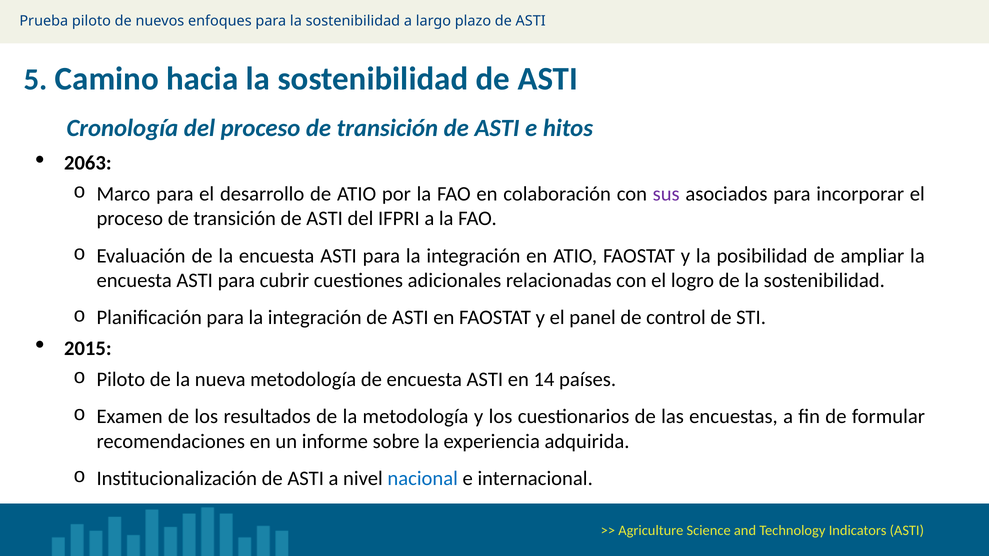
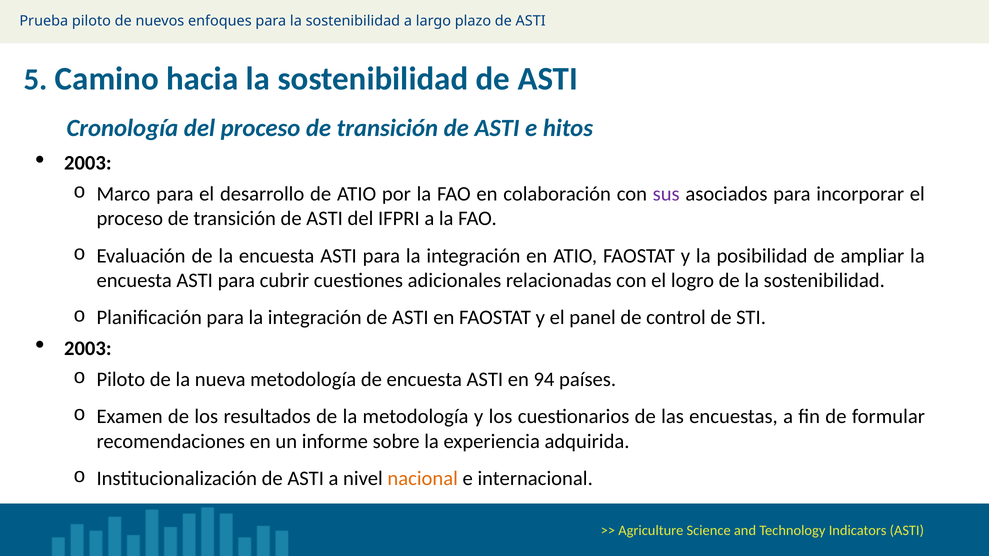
2063: 2063 -> 2003 (88, 163)
2015: 2015 -> 2003 (88, 349)
14: 14 -> 94 (544, 380)
nacional colour: blue -> orange (423, 479)
